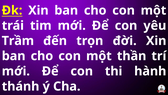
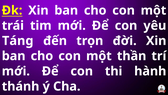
Trầm: Trầm -> Táng (18, 41)
